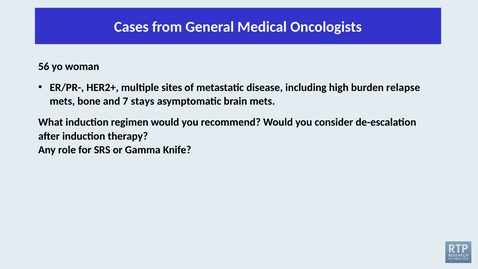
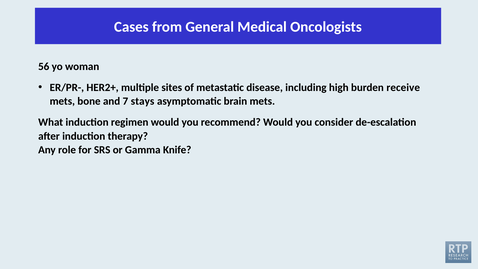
relapse: relapse -> receive (403, 87)
